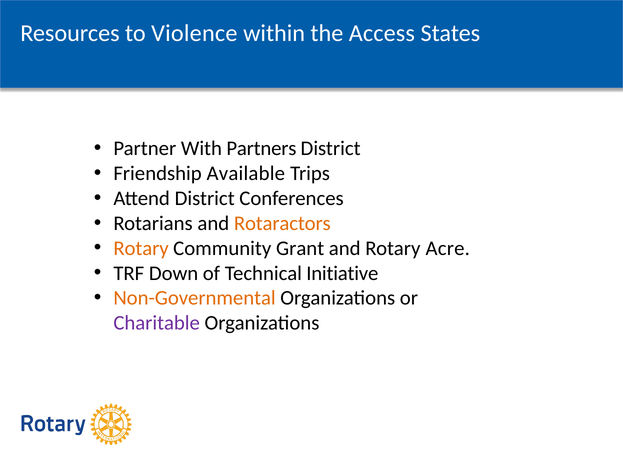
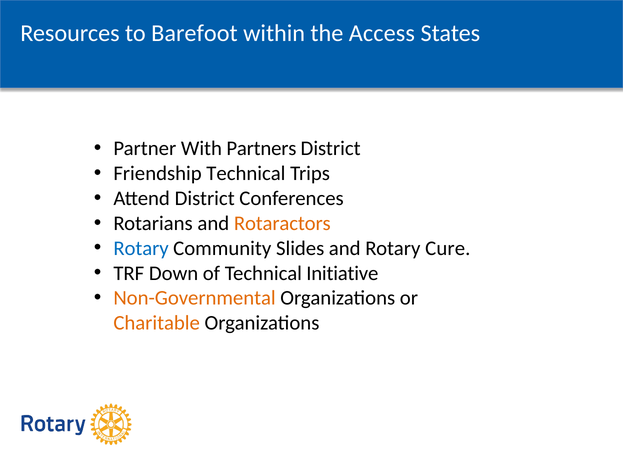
Violence: Violence -> Barefoot (194, 33)
Friendship Available: Available -> Technical (246, 174)
Rotary colour: orange -> blue (141, 248)
Grant: Grant -> Slides (300, 248)
Acre: Acre -> Cure (448, 248)
Charitable colour: purple -> orange (157, 323)
